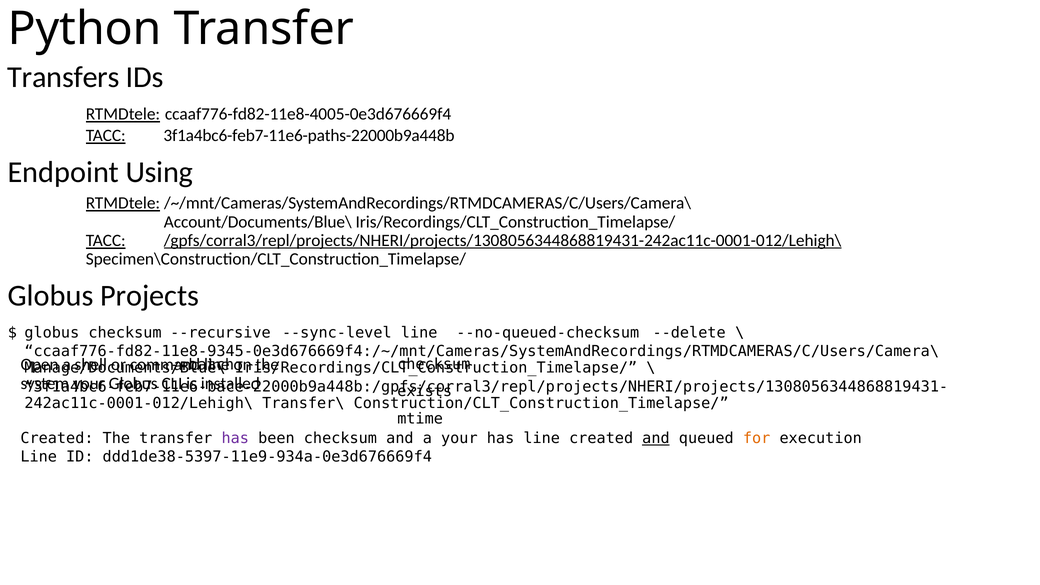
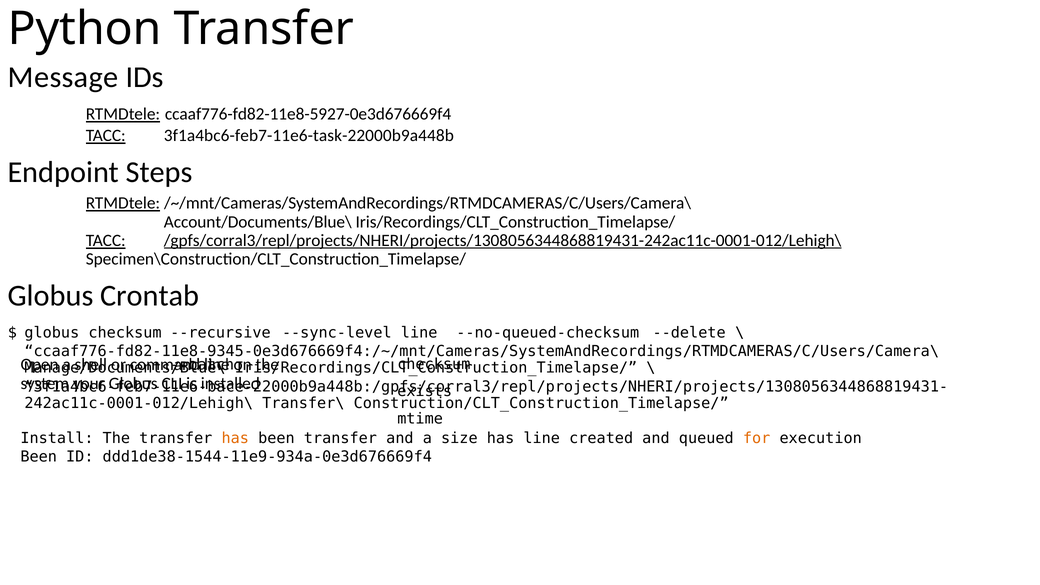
Transfers: Transfers -> Message (63, 77)
ccaaf776-fd82-11e8-4005-0e3d676669f4: ccaaf776-fd82-11e8-4005-0e3d676669f4 -> ccaaf776-fd82-11e8-5927-0e3d676669f4 (308, 114)
3f1a4bc6-feb7-11e6-paths-22000b9a448b: 3f1a4bc6-feb7-11e6-paths-22000b9a448b -> 3f1a4bc6-feb7-11e6-task-22000b9a448b (309, 136)
Using: Using -> Steps (159, 172)
Projects: Projects -> Crontab (150, 296)
Created: Created -> Install (57, 438)
has colour: purple -> orange (235, 438)
been checksum: checksum -> transfer (340, 438)
a your: your -> size (459, 438)
and underline: present -> none (656, 438)
Line: Line -> Been (39, 457)
ddd1de38-5397-11e9-934a-0e3d676669f4: ddd1de38-5397-11e9-934a-0e3d676669f4 -> ddd1de38-1544-11e9-934a-0e3d676669f4 (267, 457)
